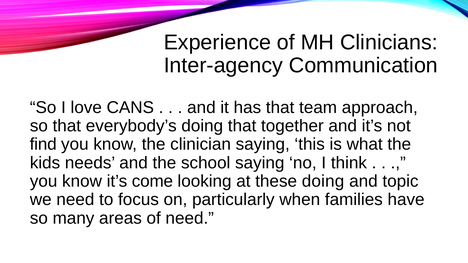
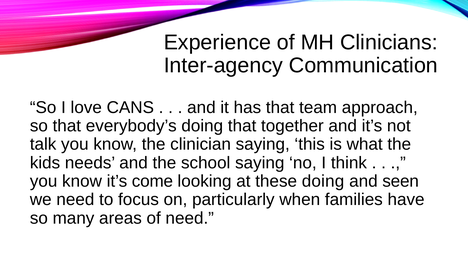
find: find -> talk (43, 144)
topic: topic -> seen (401, 181)
